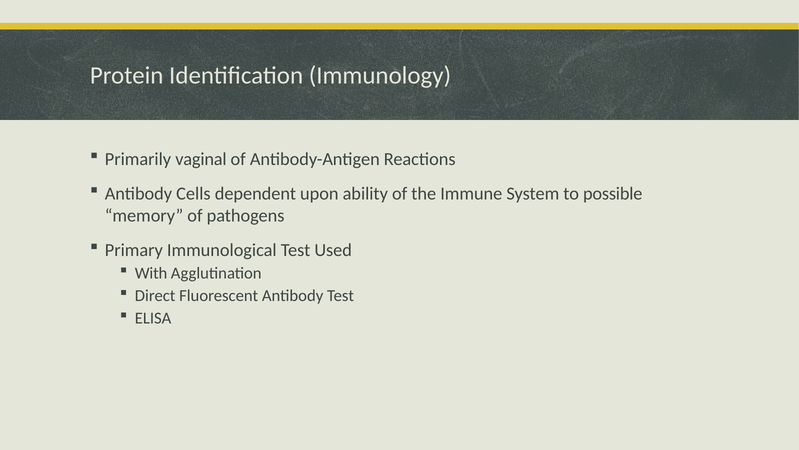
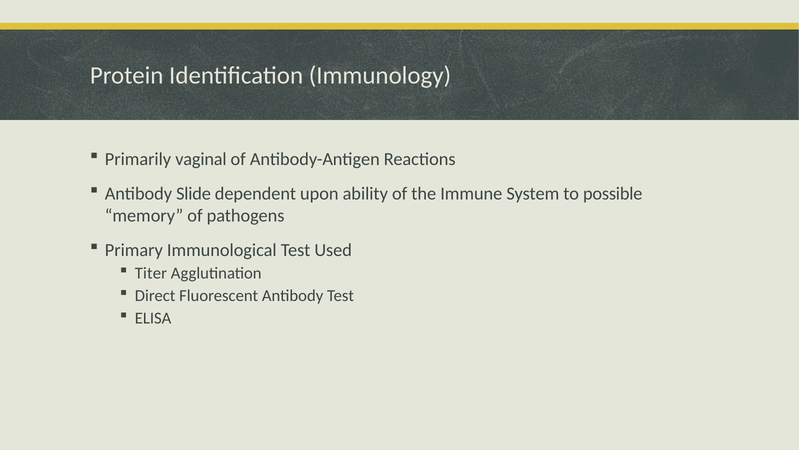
Cells: Cells -> Slide (194, 193)
With: With -> Titer (151, 273)
